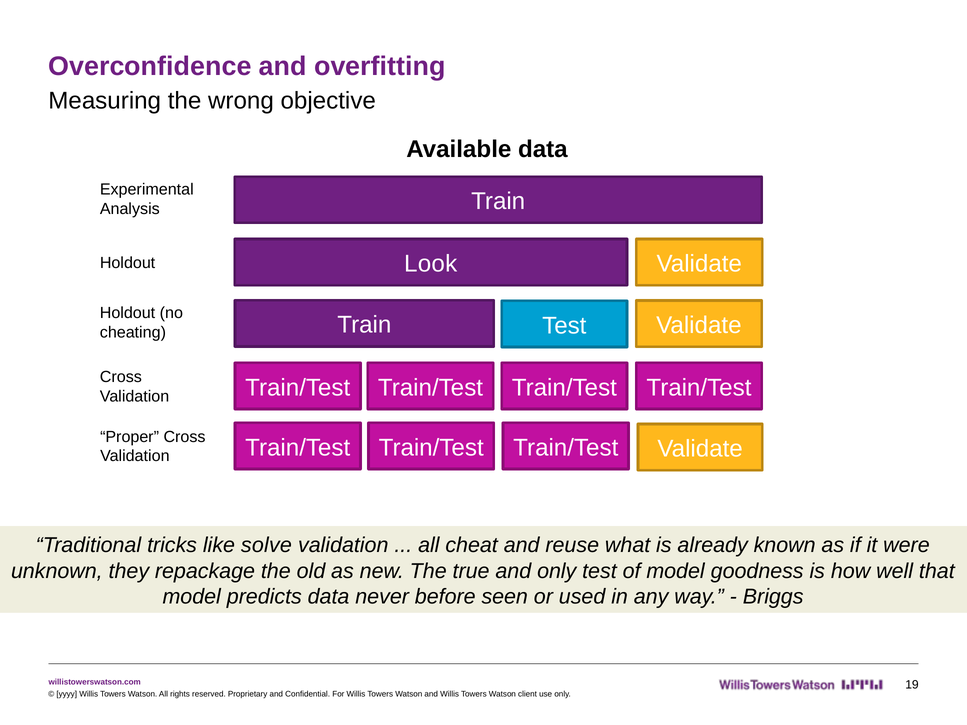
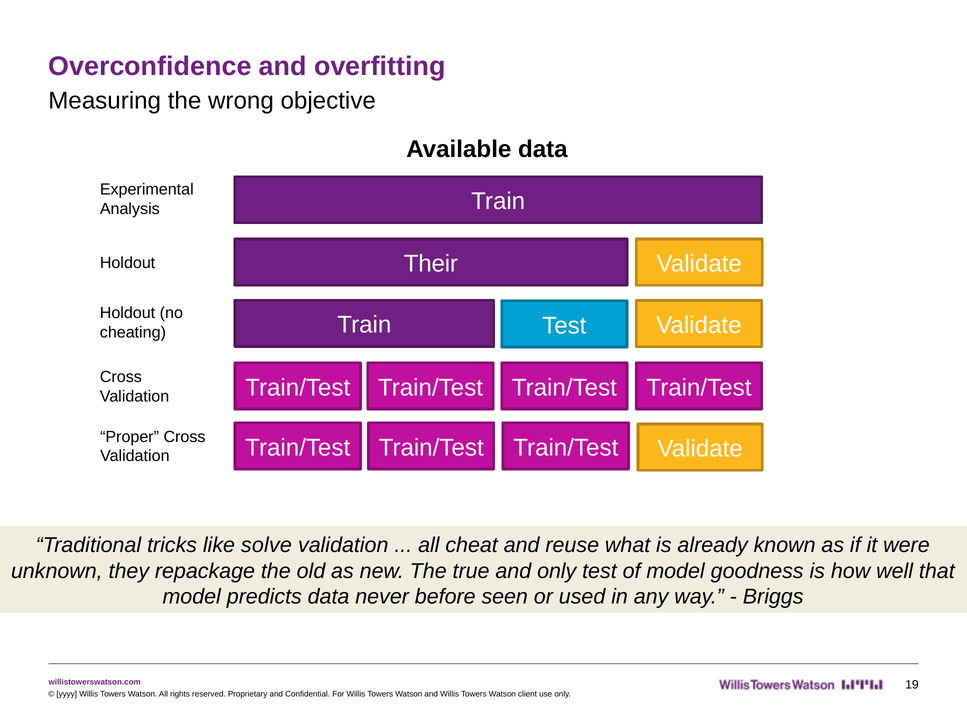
Look: Look -> Their (431, 264)
